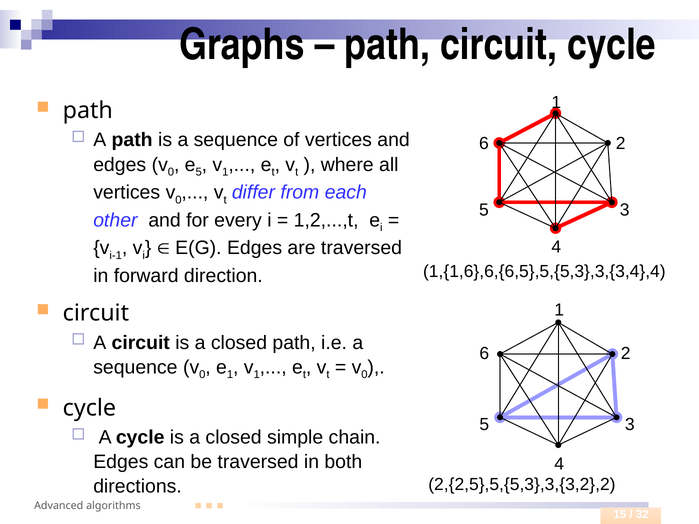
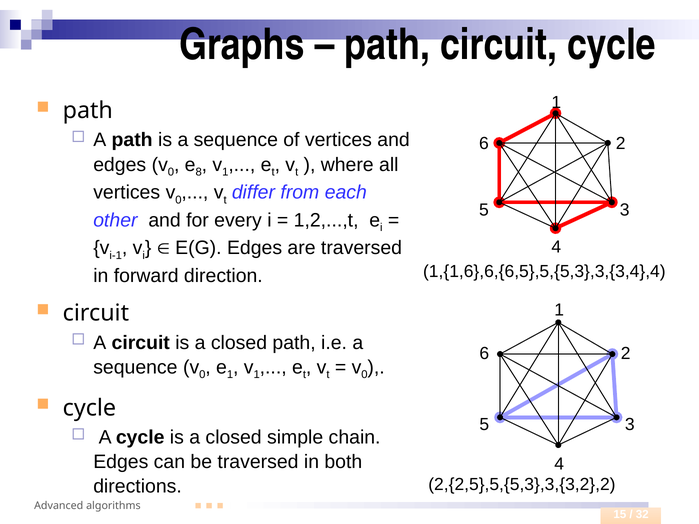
5: 5 -> 8 (199, 172)
